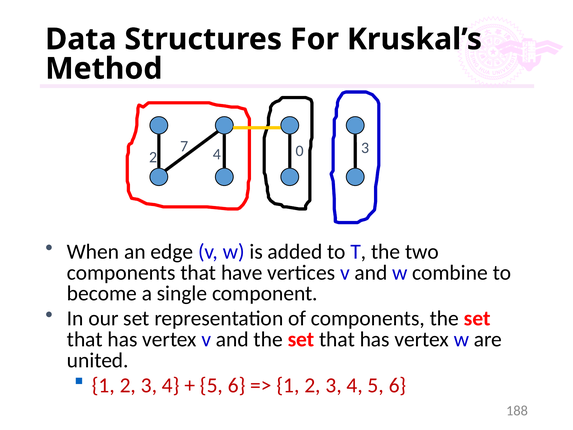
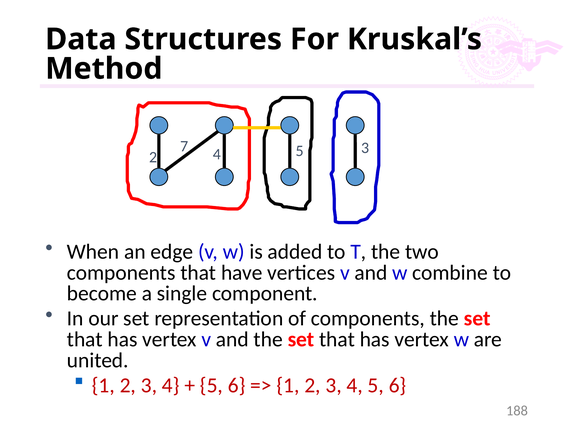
0: 0 -> 5 (300, 151)
